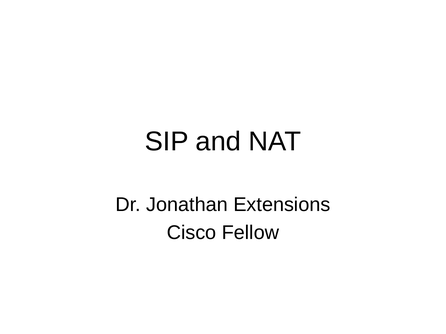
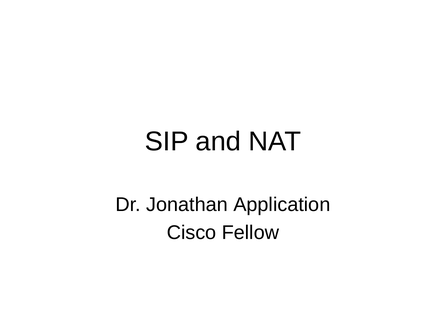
Extensions: Extensions -> Application (282, 205)
